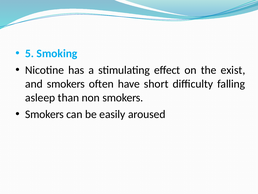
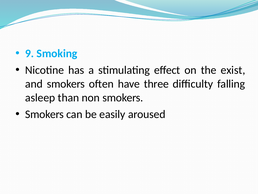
5: 5 -> 9 (30, 53)
short: short -> three (156, 84)
